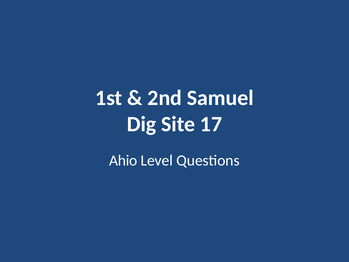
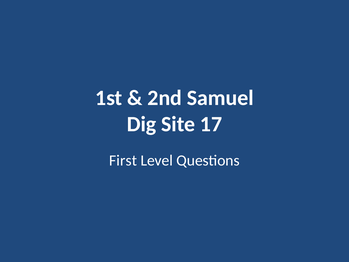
Ahio: Ahio -> First (123, 160)
